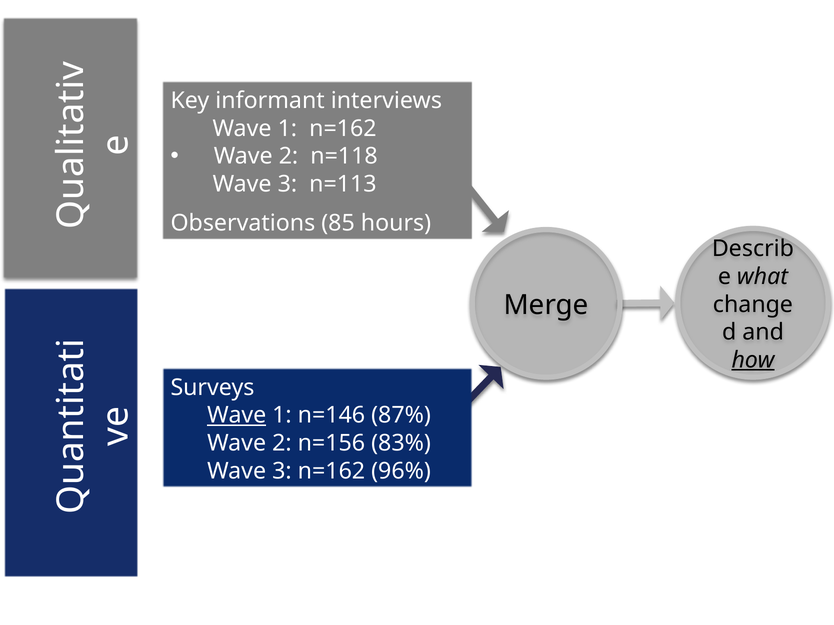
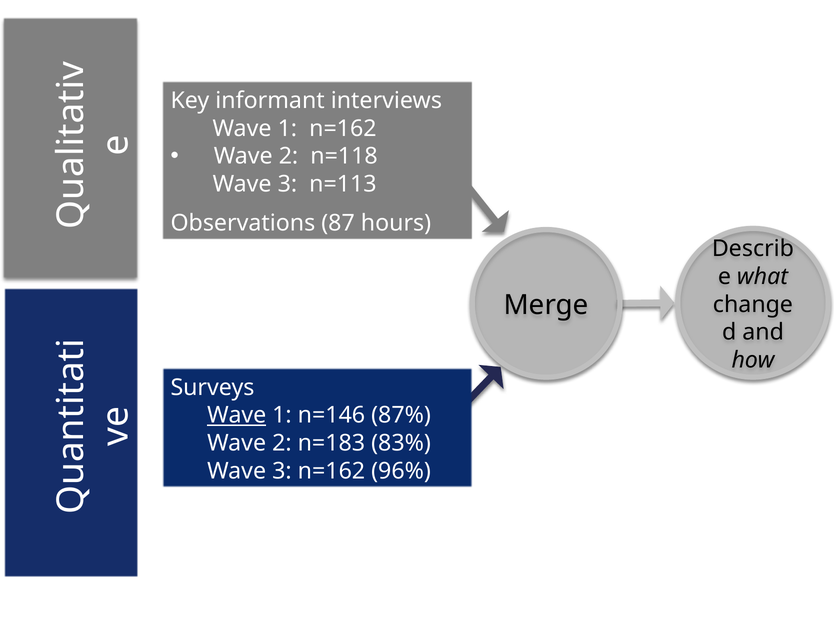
85: 85 -> 87 (338, 223)
how underline: present -> none (753, 360)
n=156: n=156 -> n=183 (331, 443)
